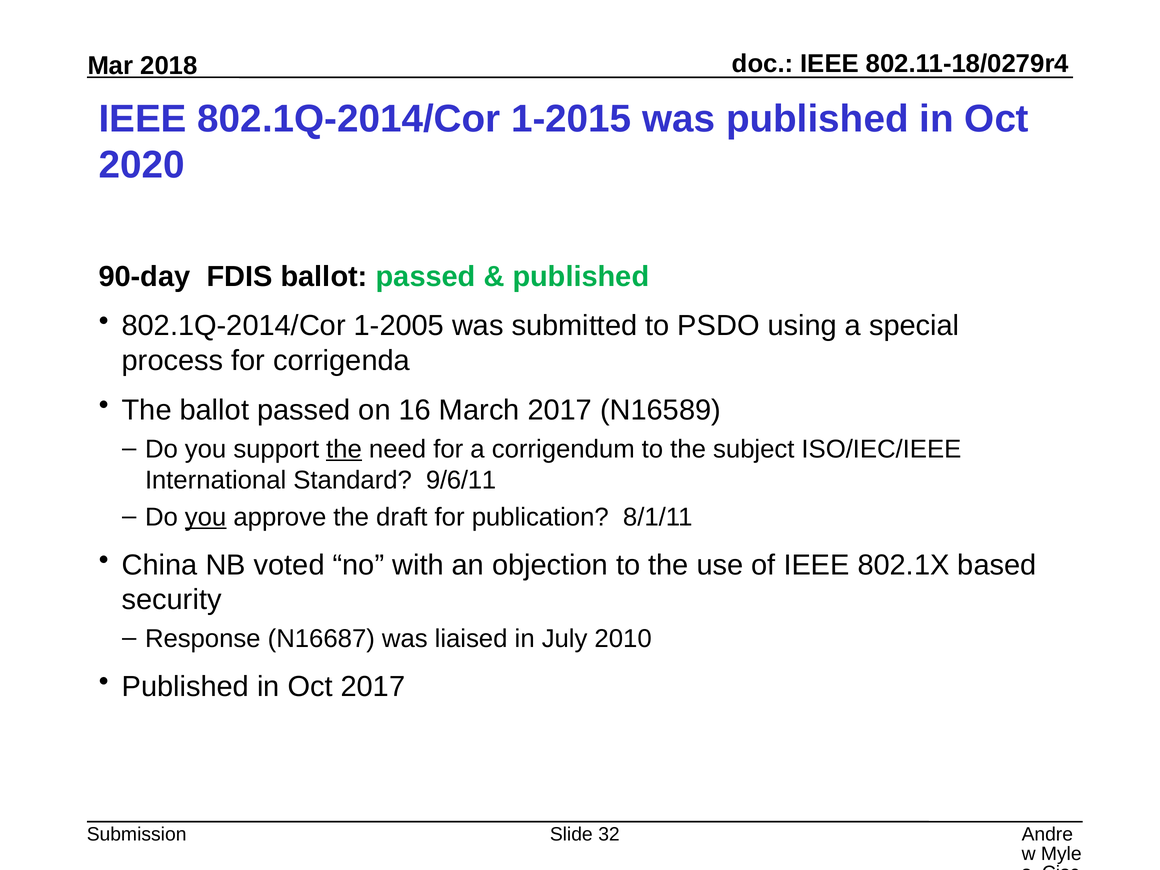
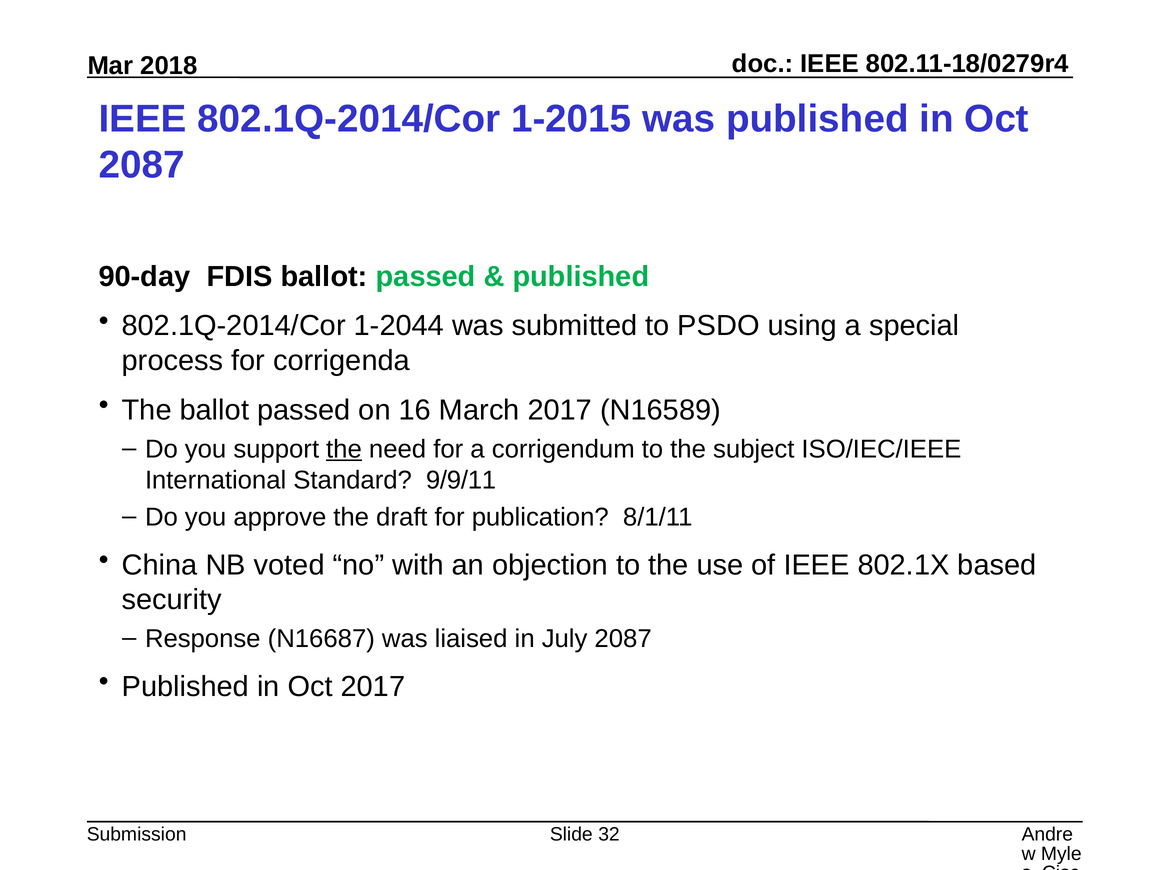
2020: 2020 -> 2087 (142, 165)
1-2005: 1-2005 -> 1-2044 (399, 326)
9/6/11: 9/6/11 -> 9/9/11 (461, 480)
you underline: present -> none (206, 517)
July 2010: 2010 -> 2087 (623, 639)
